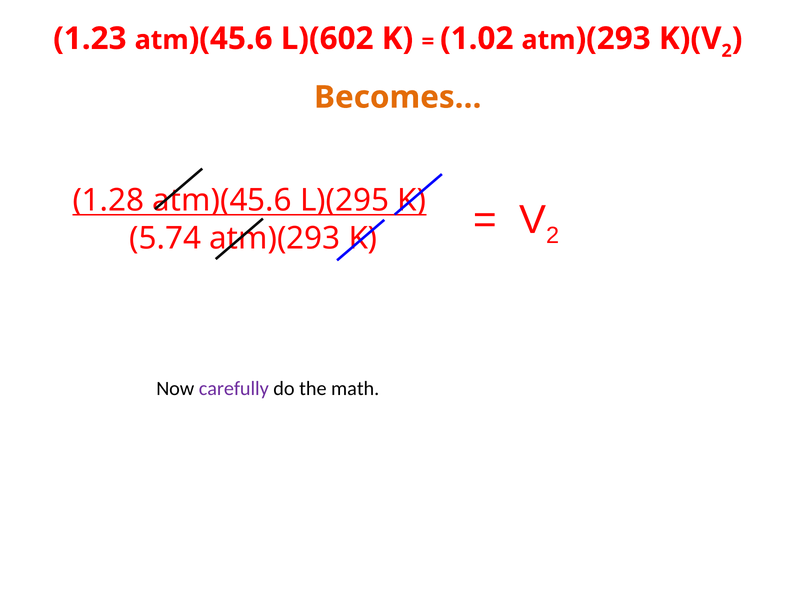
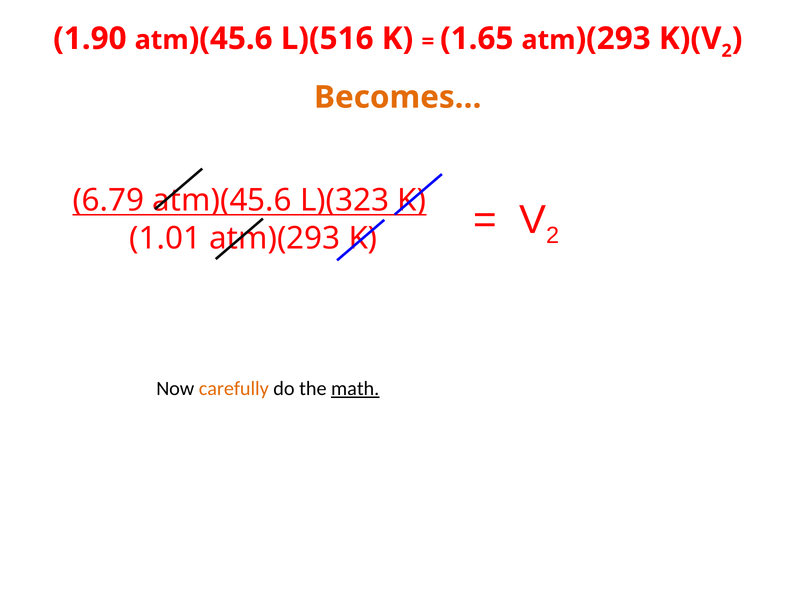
1.23: 1.23 -> 1.90 (90, 39)
L)(602: L)(602 -> L)(516 (327, 39)
1.02: 1.02 -> 1.65 (477, 39)
1.28: 1.28 -> 6.79 (108, 200)
L)(295: L)(295 -> L)(323 (345, 200)
5.74: 5.74 -> 1.01 (165, 238)
carefully colour: purple -> orange (234, 388)
math underline: none -> present (355, 388)
